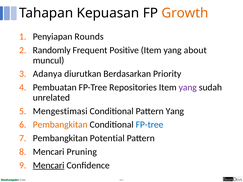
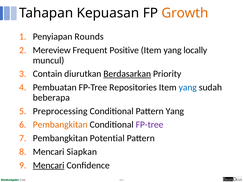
Randomly: Randomly -> Mereview (52, 50)
about: about -> locally (195, 50)
Adanya: Adanya -> Contain (47, 74)
Berdasarkan underline: none -> present (127, 74)
yang colour: purple -> blue (188, 88)
unrelated: unrelated -> beberapa (51, 98)
Mengestimasi: Mengestimasi -> Preprocessing (60, 111)
FP-tree colour: blue -> purple (150, 125)
Pruning: Pruning -> Siapkan (82, 152)
